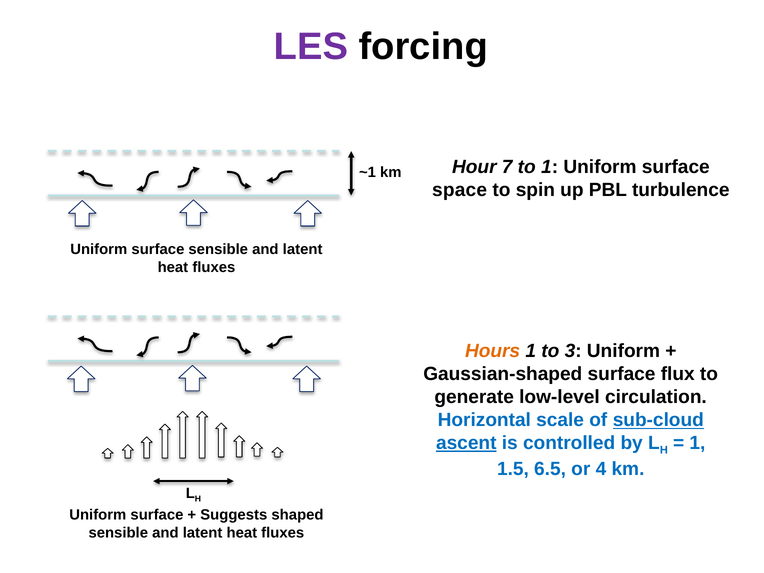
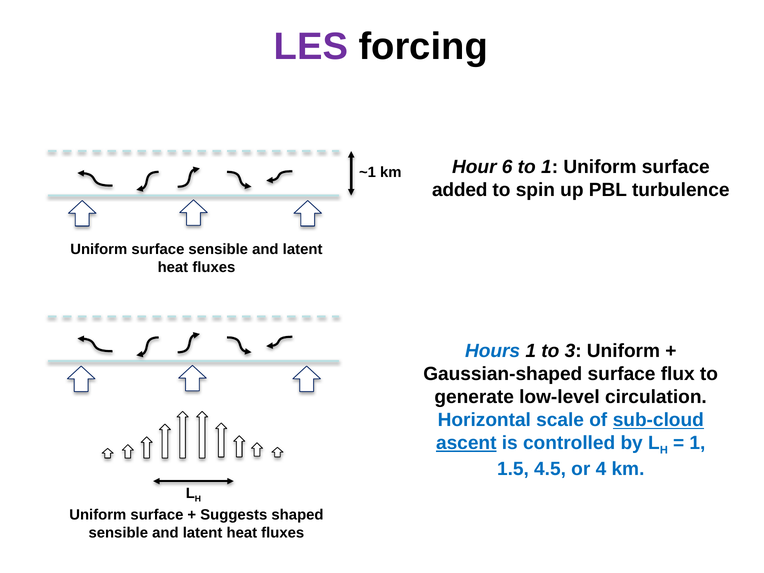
7: 7 -> 6 (507, 167)
space: space -> added (460, 190)
Hours colour: orange -> blue (493, 351)
6.5: 6.5 -> 4.5 (550, 469)
